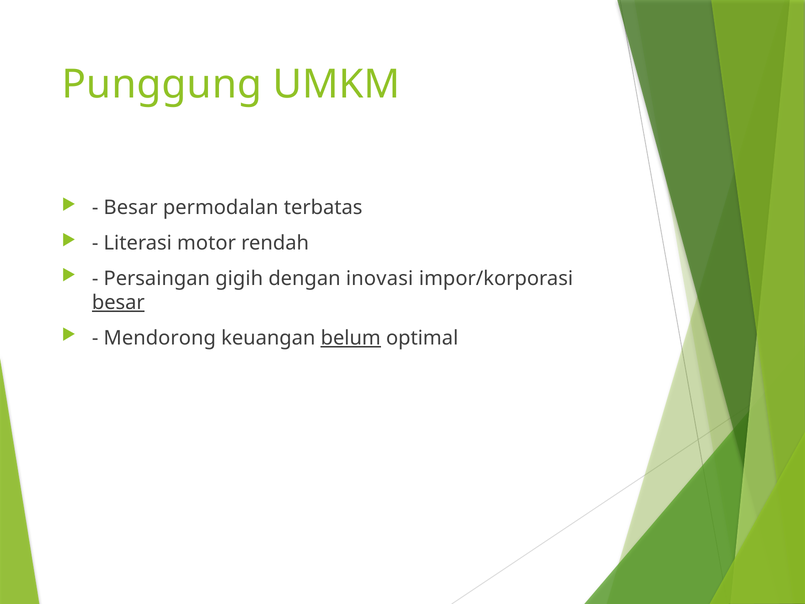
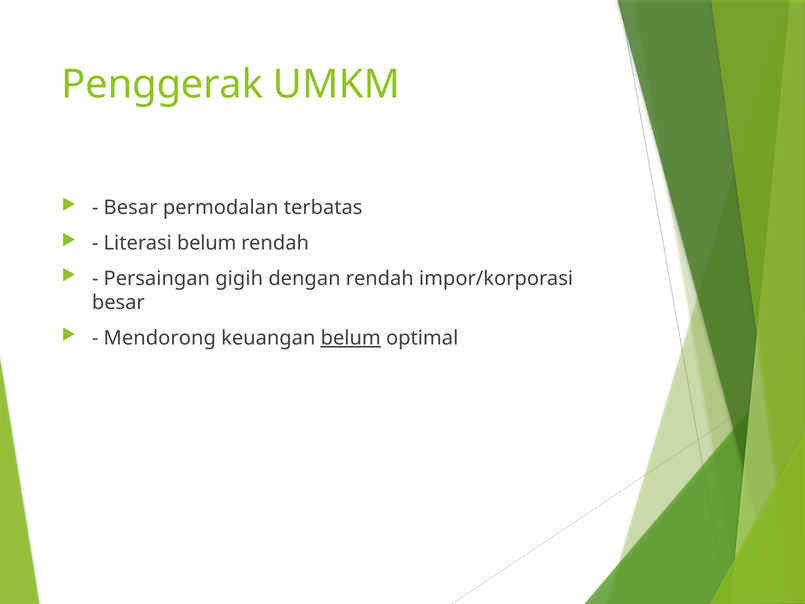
Punggung: Punggung -> Penggerak (162, 85)
Literasi motor: motor -> belum (207, 243)
dengan inovasi: inovasi -> rendah (380, 278)
besar underline: present -> none (118, 303)
